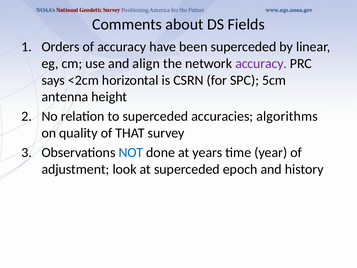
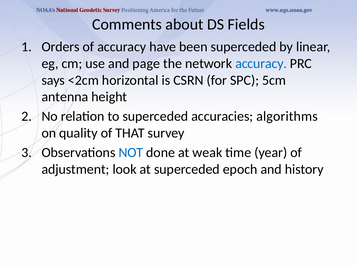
align: align -> page (146, 63)
accuracy colour: purple -> blue (261, 63)
years: years -> weak (207, 152)
